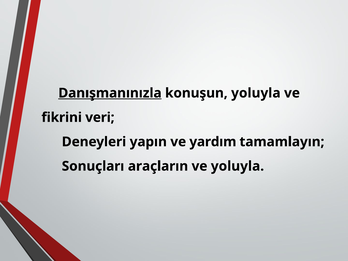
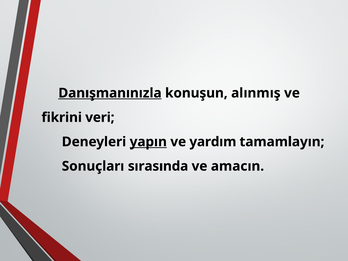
konuşun yoluyla: yoluyla -> alınmış (256, 93)
yapın underline: none -> present (148, 142)
araçların: araçların -> sırasında (158, 166)
ve yoluyla: yoluyla -> amacın (237, 166)
